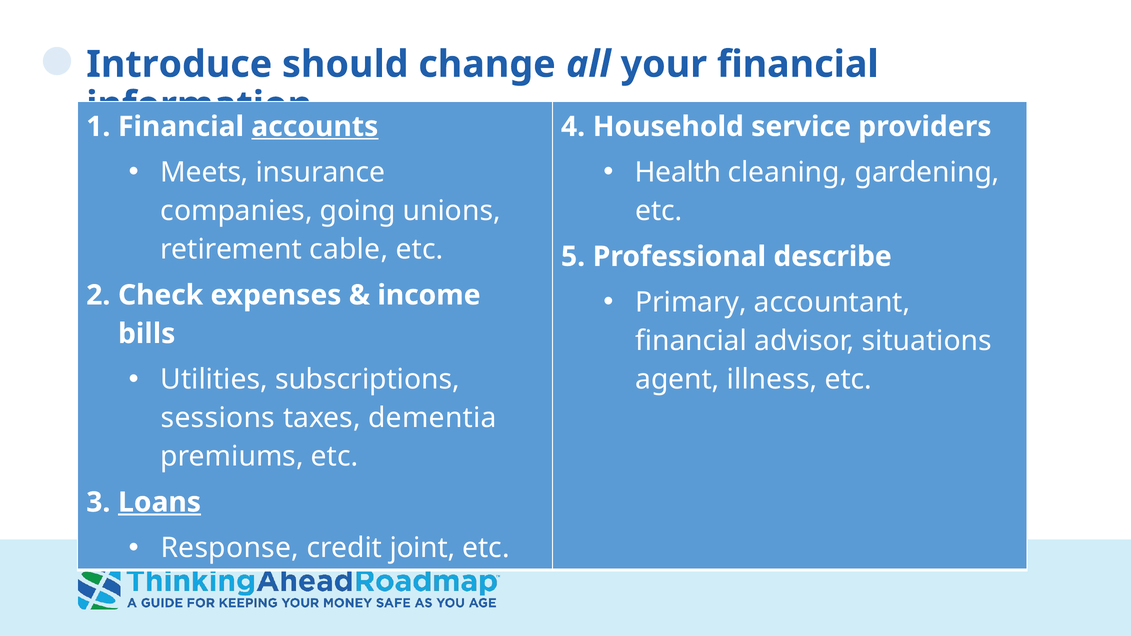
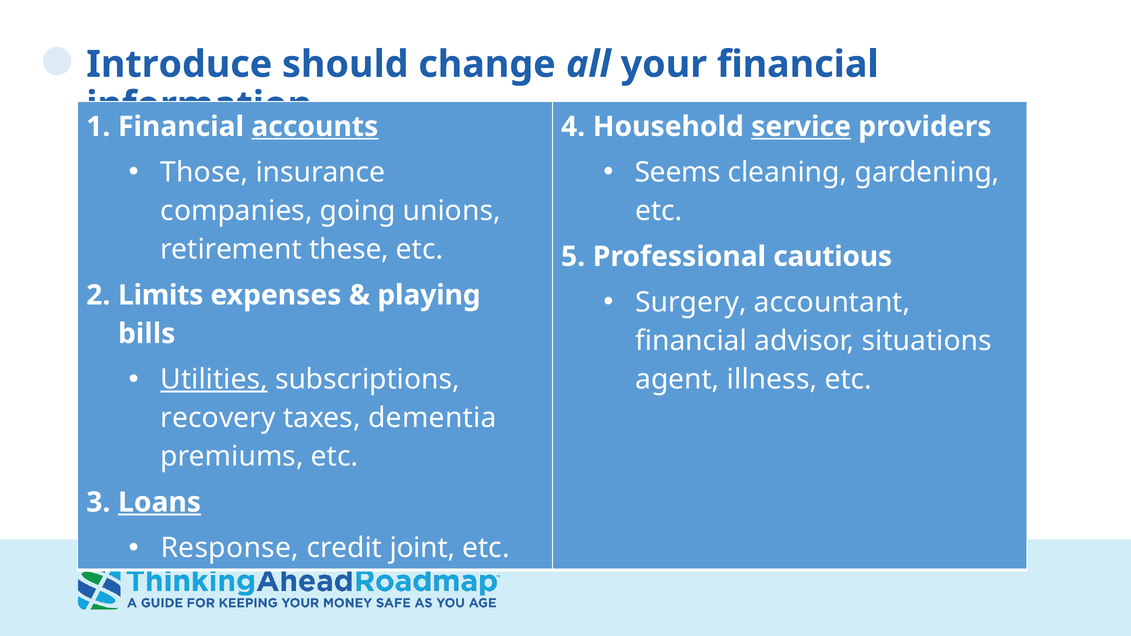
service underline: none -> present (801, 127)
Meets: Meets -> Those (204, 172)
Health: Health -> Seems (678, 172)
cable: cable -> these (349, 250)
describe: describe -> cautious (833, 257)
Primary: Primary -> Surgery (691, 302)
Check: Check -> Limits (161, 295)
income: income -> playing (429, 295)
Utilities underline: none -> present (214, 380)
sessions: sessions -> recovery (218, 418)
